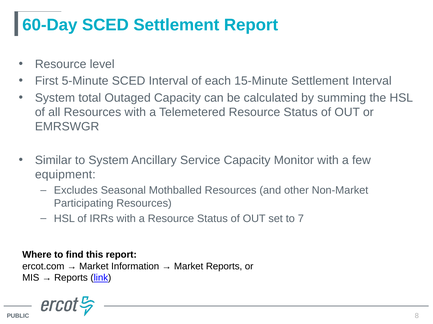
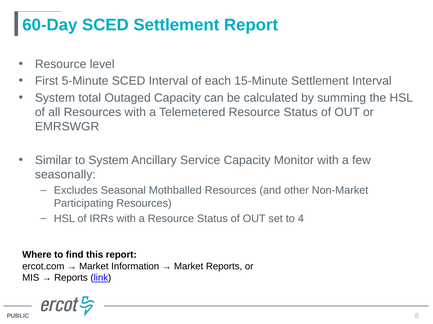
equipment: equipment -> seasonally (65, 175)
7: 7 -> 4 (301, 219)
